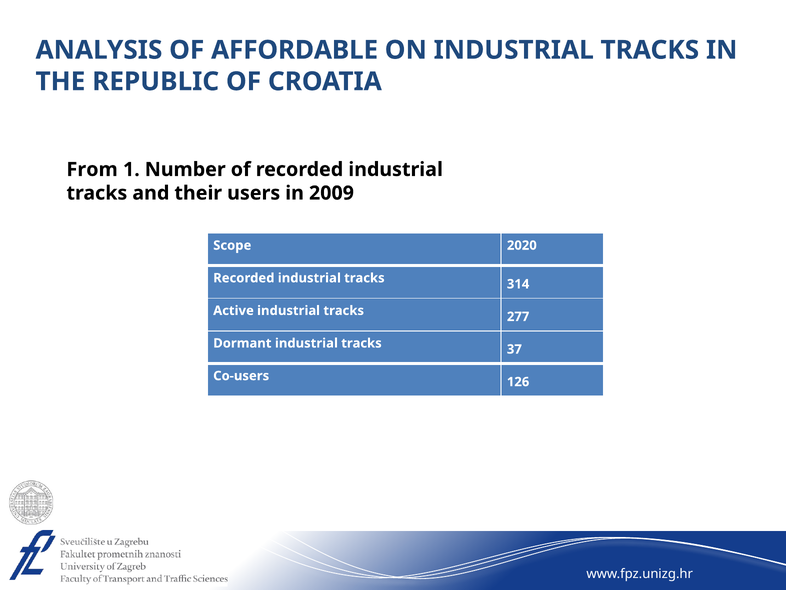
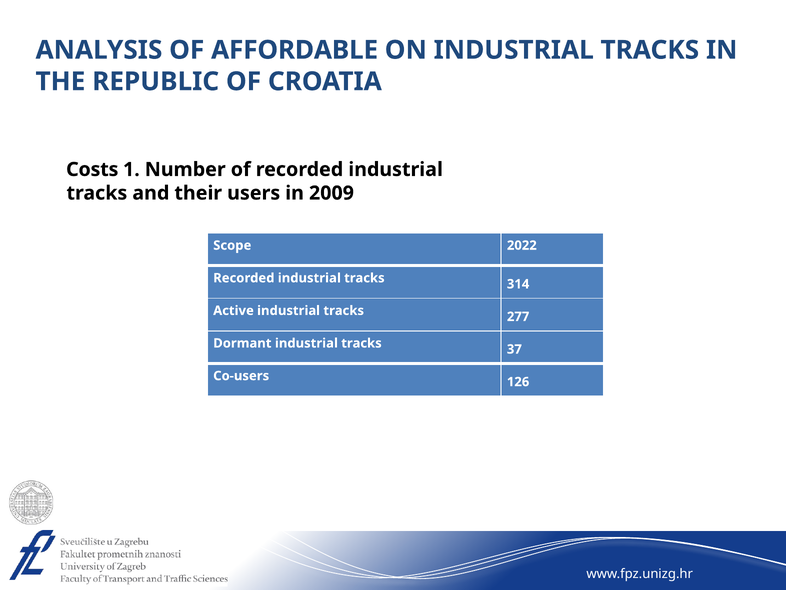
From: From -> Costs (92, 169)
2020: 2020 -> 2022 (522, 245)
